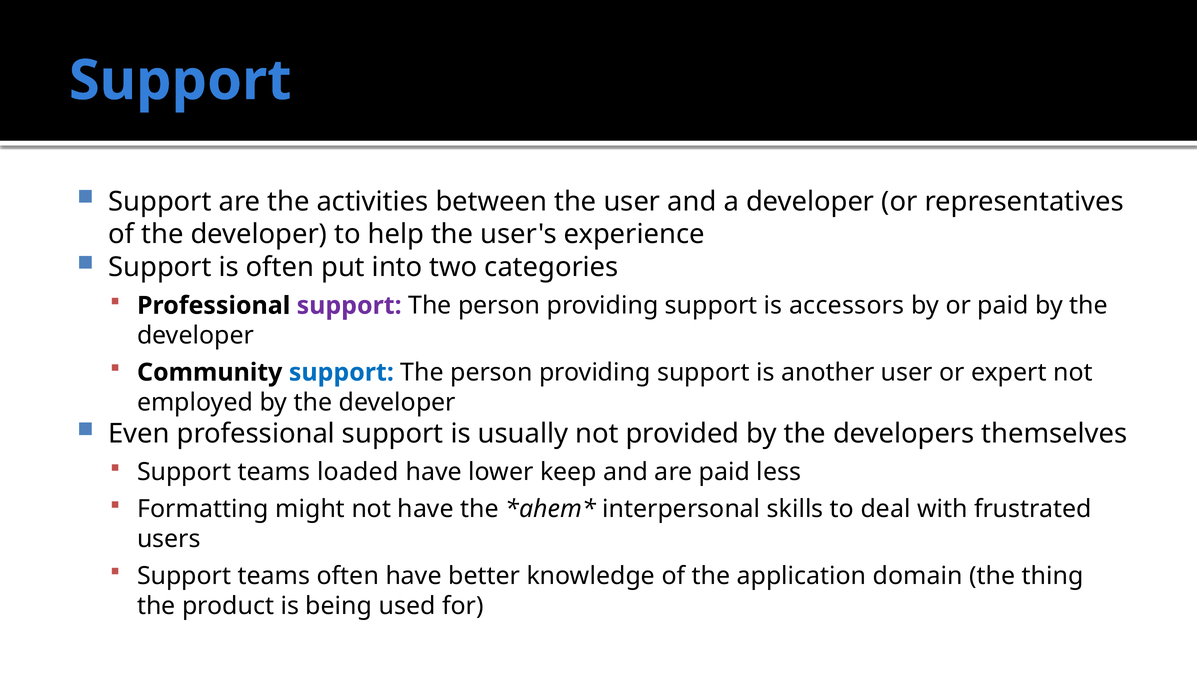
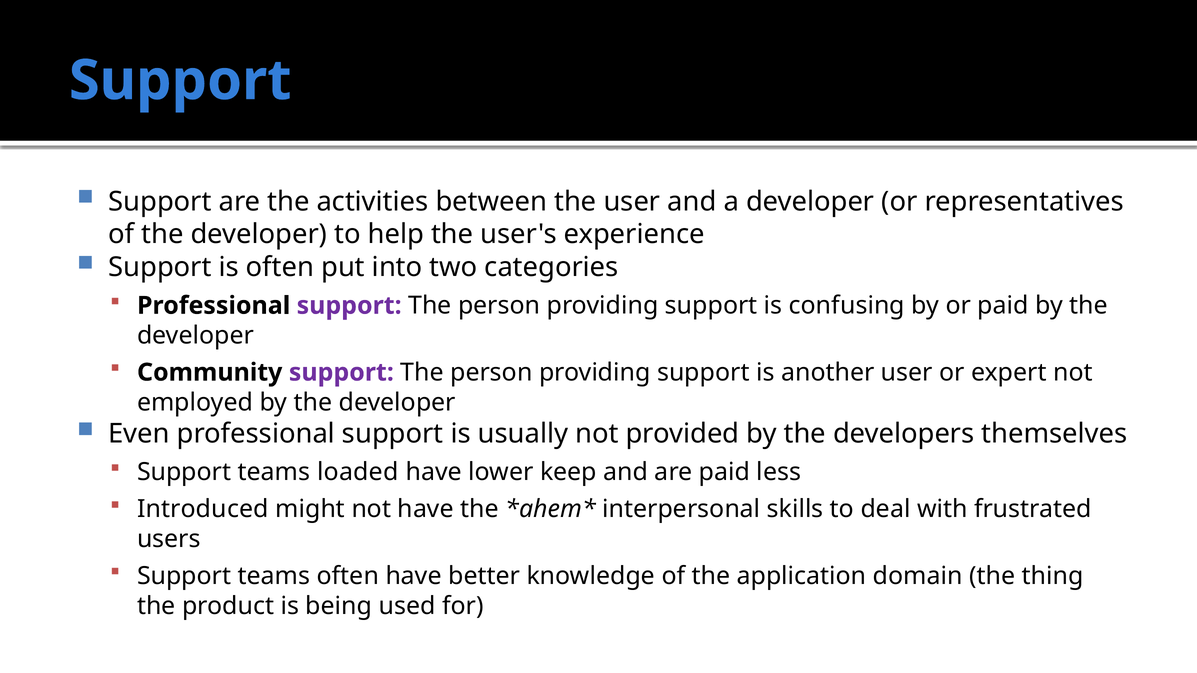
accessors: accessors -> confusing (847, 306)
support colour: blue -> purple (341, 373)
Formatting: Formatting -> Introduced (203, 509)
